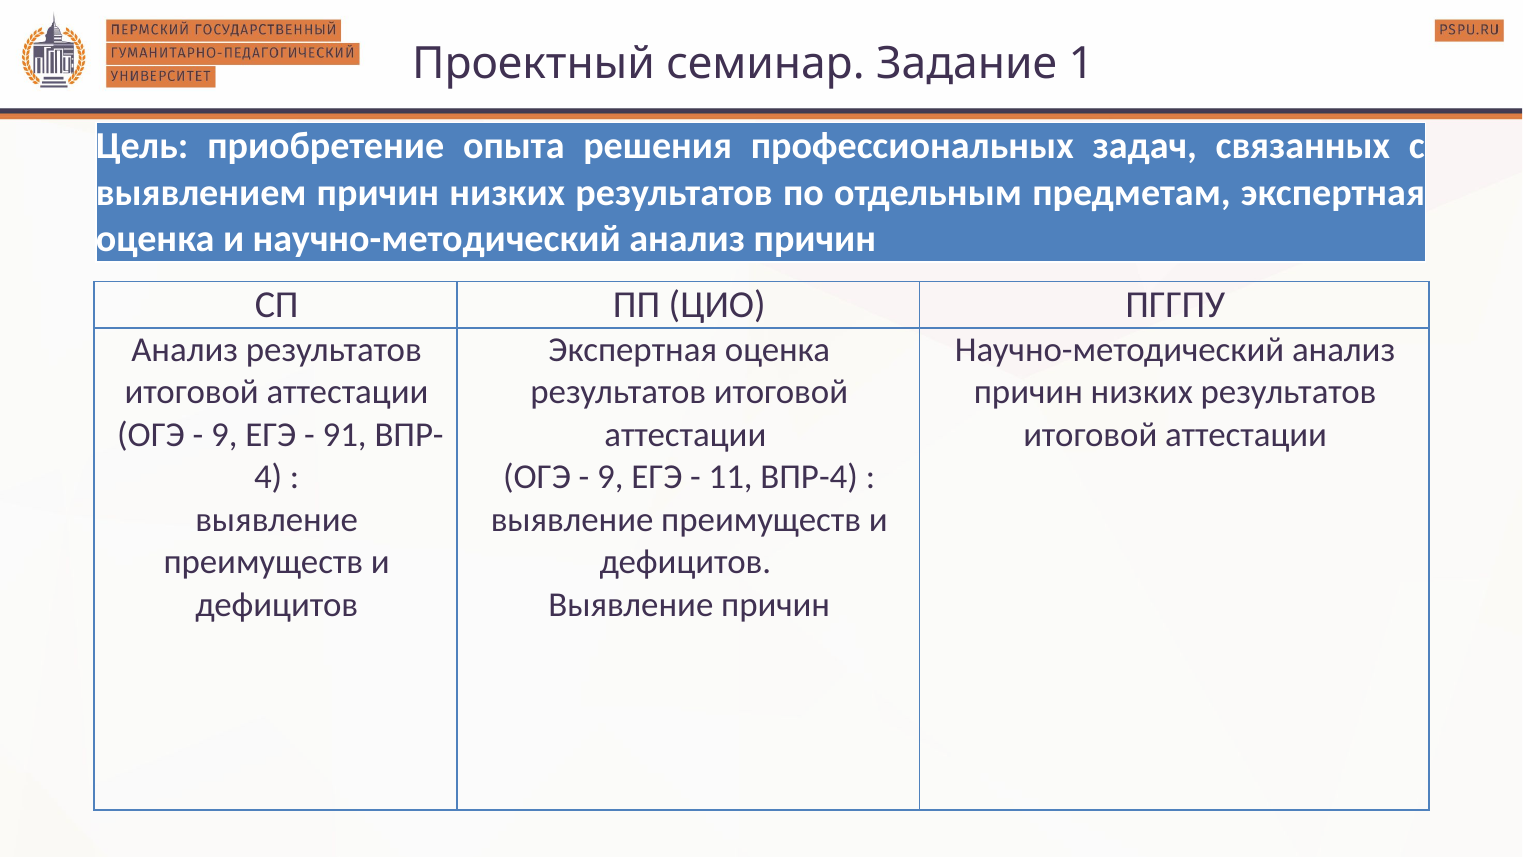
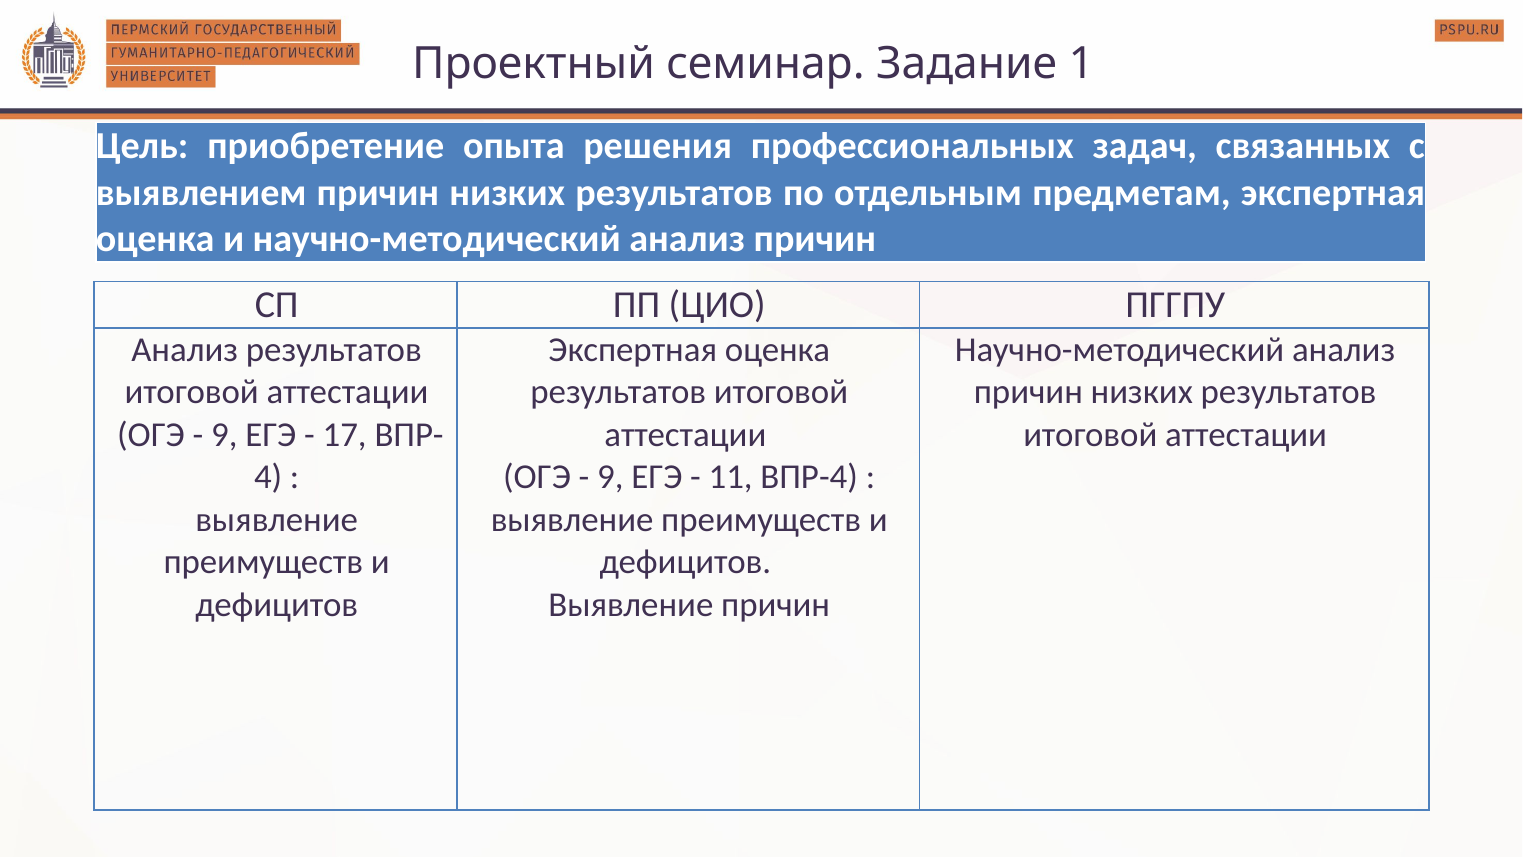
91: 91 -> 17 (345, 434)
